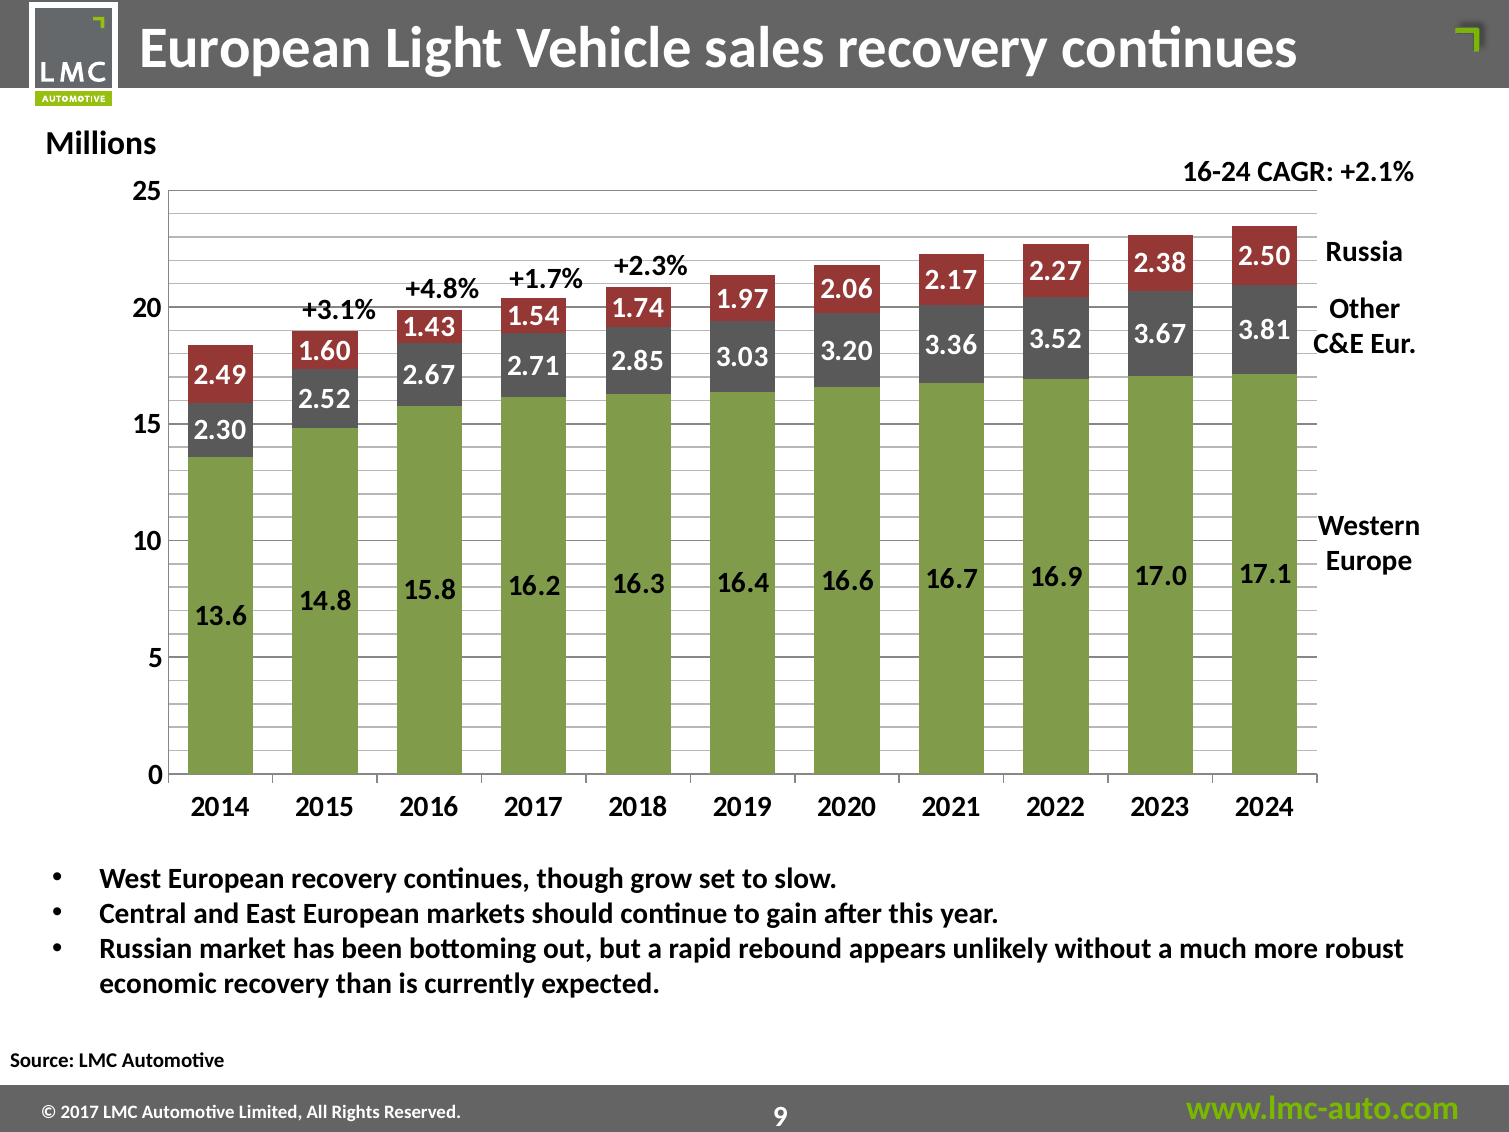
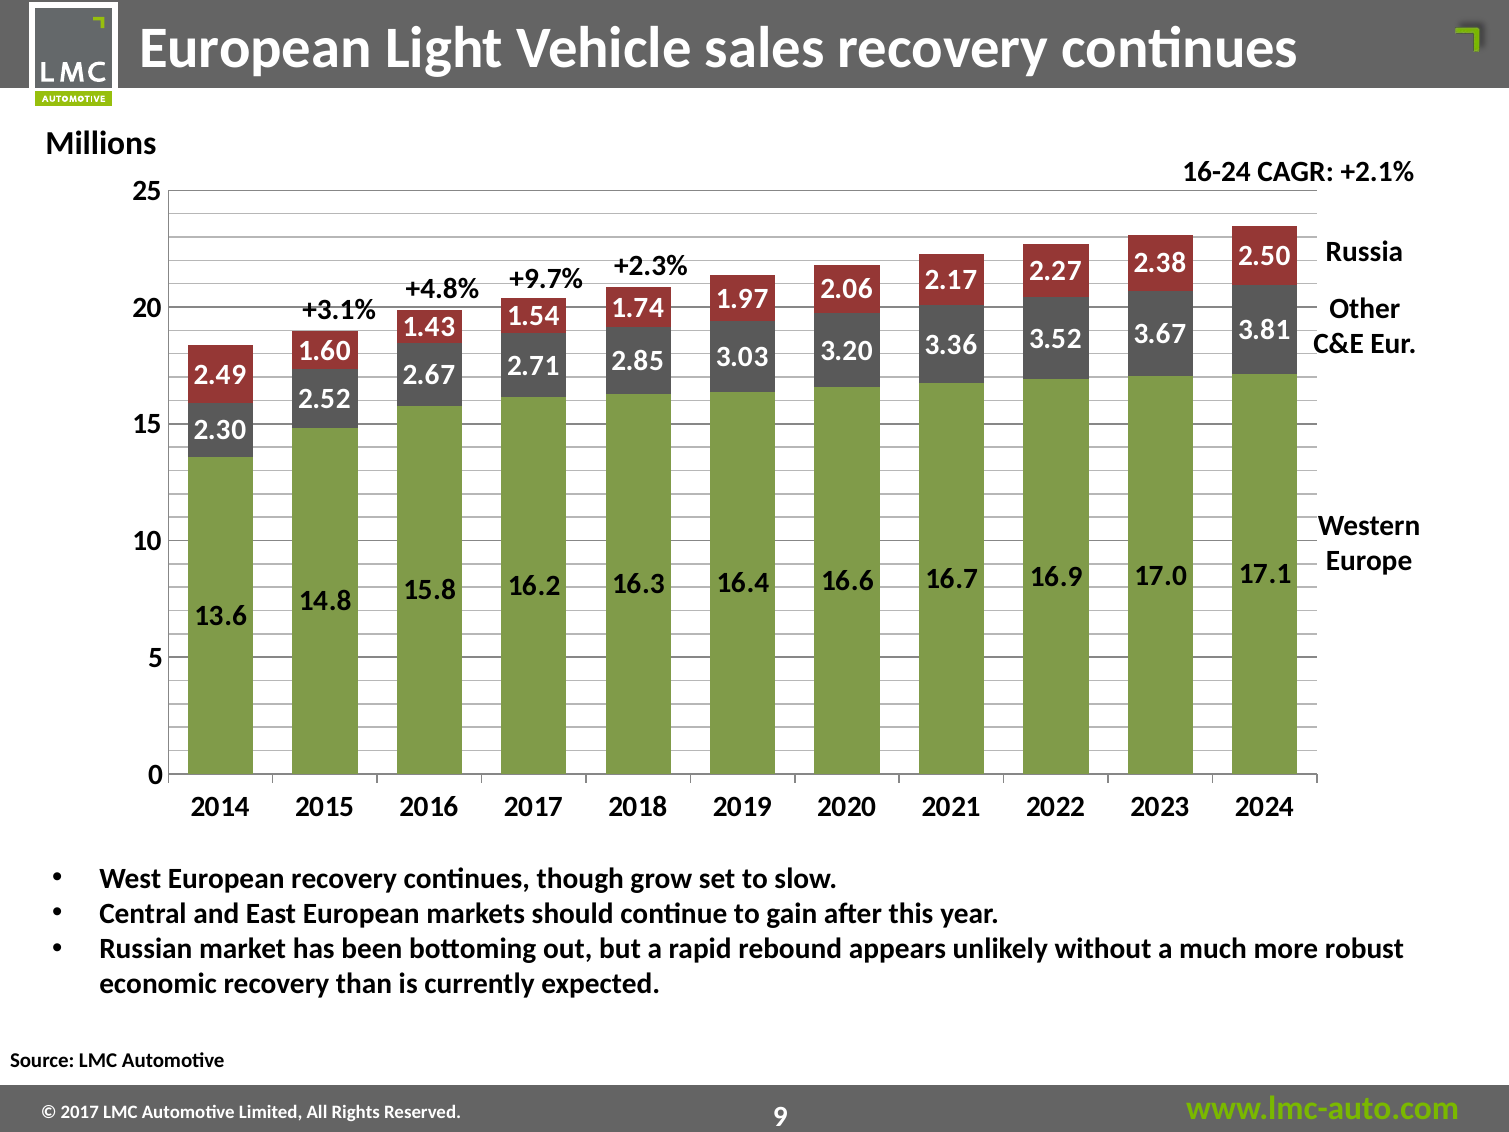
+1.7%: +1.7% -> +9.7% (546, 279)
